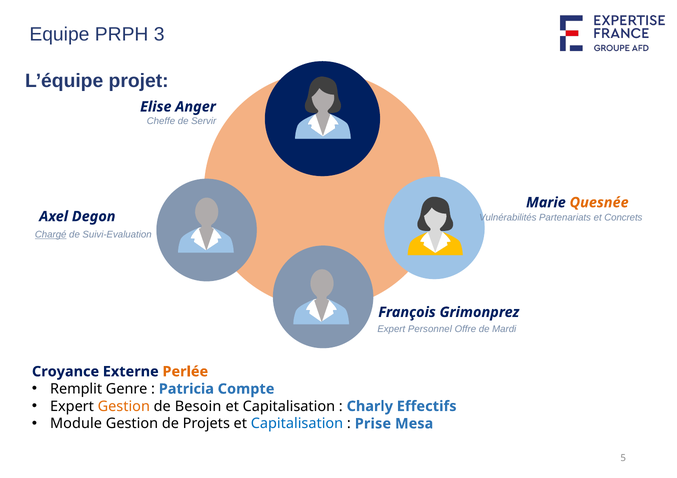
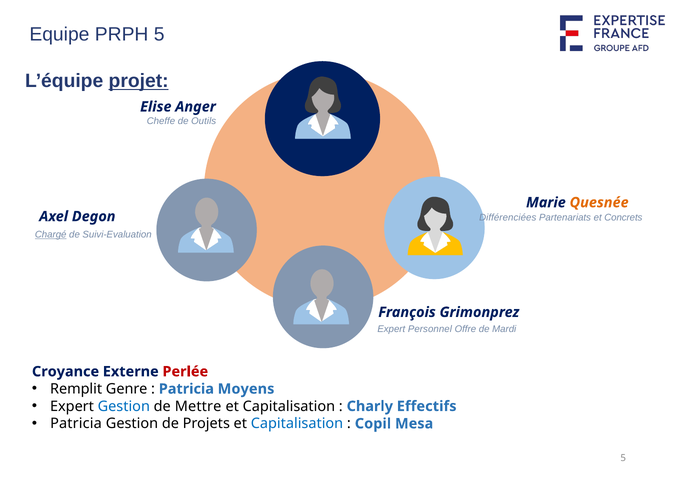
PRPH 3: 3 -> 5 (159, 34)
projet underline: none -> present (139, 81)
Servir: Servir -> Outils (204, 121)
Vulnérabilités: Vulnérabilités -> Différenciées (508, 218)
Perlée colour: orange -> red (185, 372)
Compte: Compte -> Moyens (246, 389)
Gestion colour: orange -> blue (124, 407)
Besoin: Besoin -> Mettre (198, 407)
Module: Module -> Patricia (76, 424)
Prise: Prise -> Copil (373, 424)
